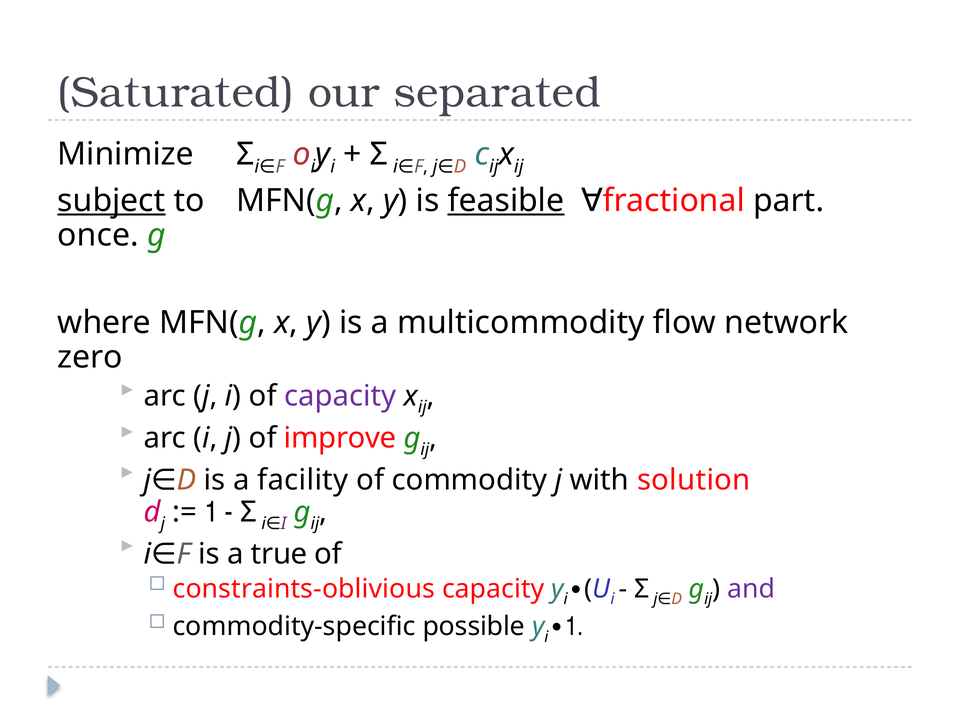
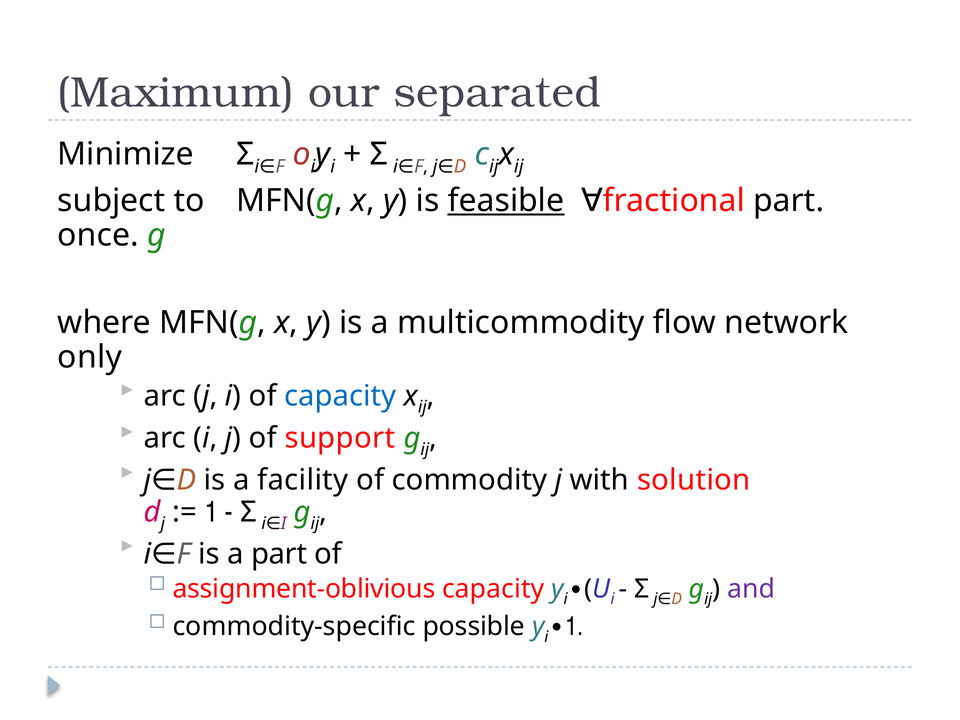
Saturated: Saturated -> Maximum (176, 93)
subject underline: present -> none (111, 201)
zero: zero -> only (90, 357)
capacity colour: purple -> blue (340, 396)
improve: improve -> support (340, 438)
a true: true -> part (279, 554)
constraints-oblivious: constraints-oblivious -> assignment-oblivious (304, 589)
